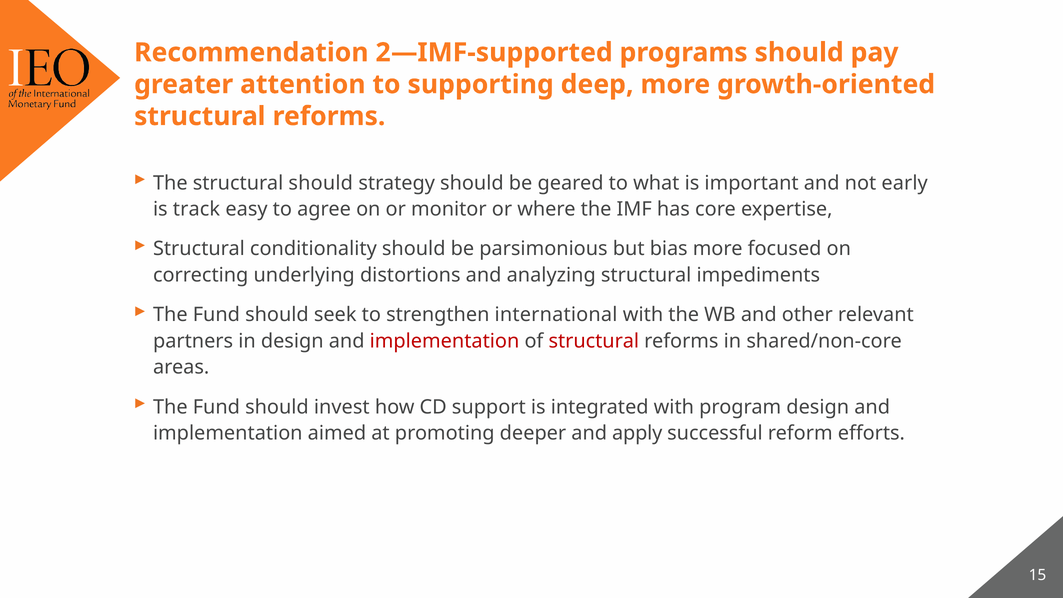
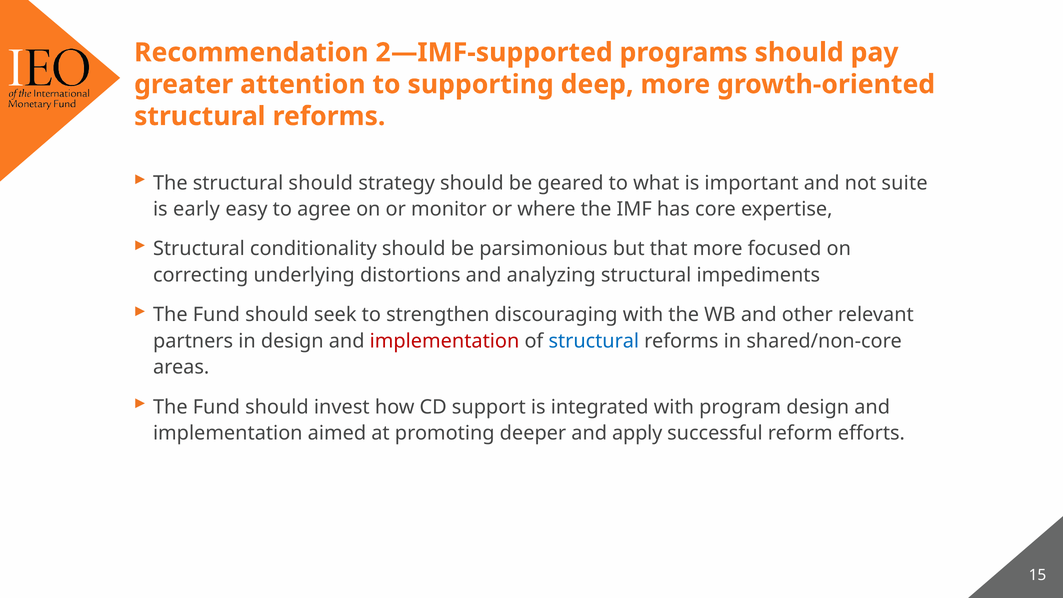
early: early -> suite (905, 183)
track: track -> early (196, 209)
bias: bias -> that (669, 249)
international: international -> discouraging (556, 315)
structural colour: red -> blue (594, 341)
